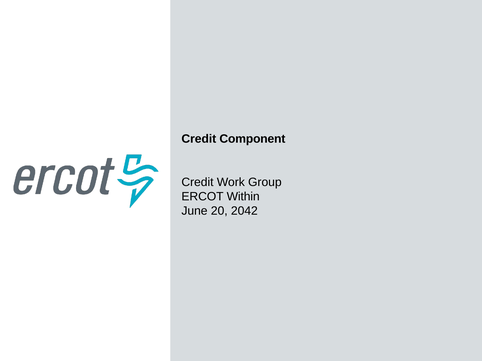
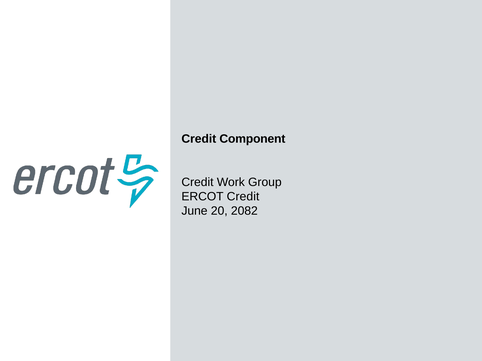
ERCOT Within: Within -> Credit (243, 197)
2042: 2042 -> 2082 (244, 211)
